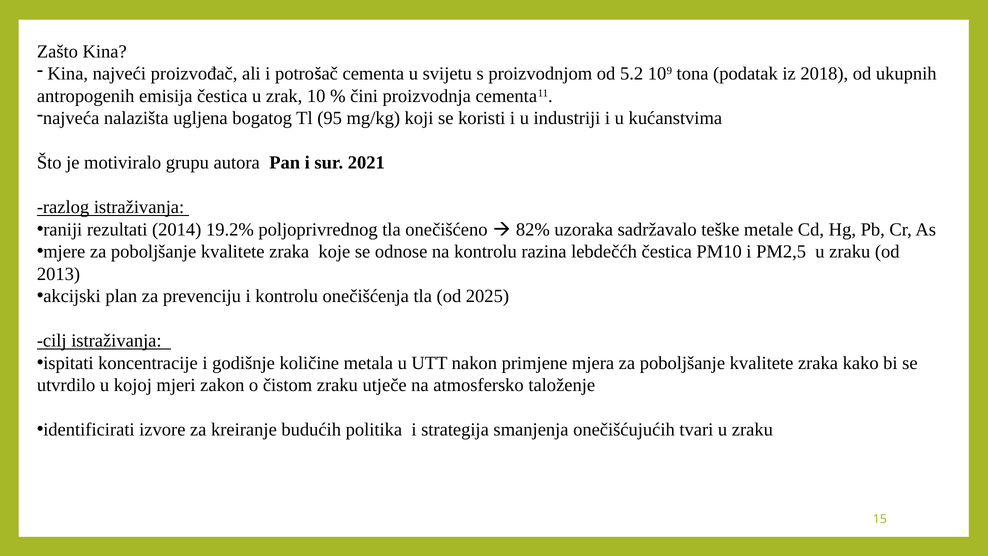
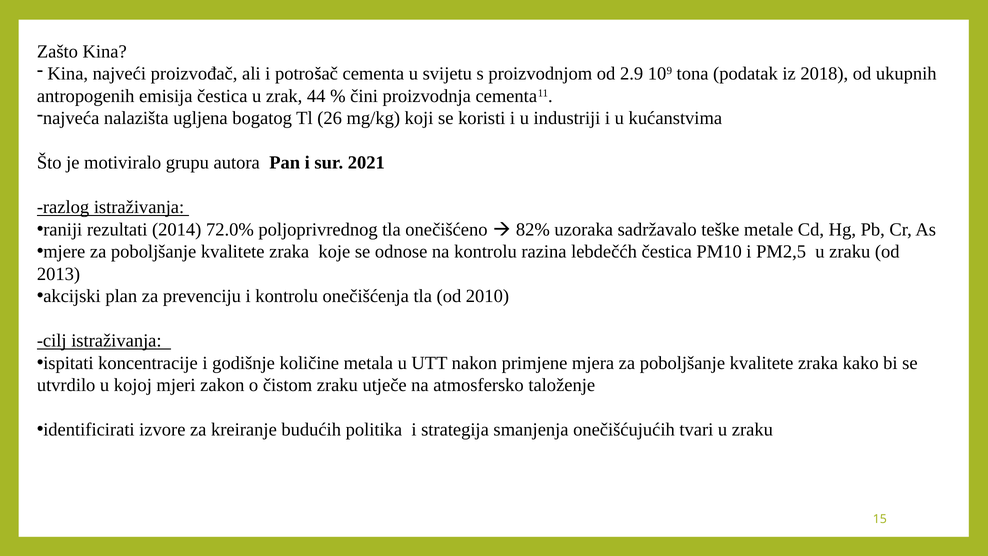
5.2: 5.2 -> 2.9 (632, 74)
10: 10 -> 44 (316, 96)
95: 95 -> 26 (330, 118)
19.2%: 19.2% -> 72.0% (230, 229)
2025: 2025 -> 2010 (487, 296)
